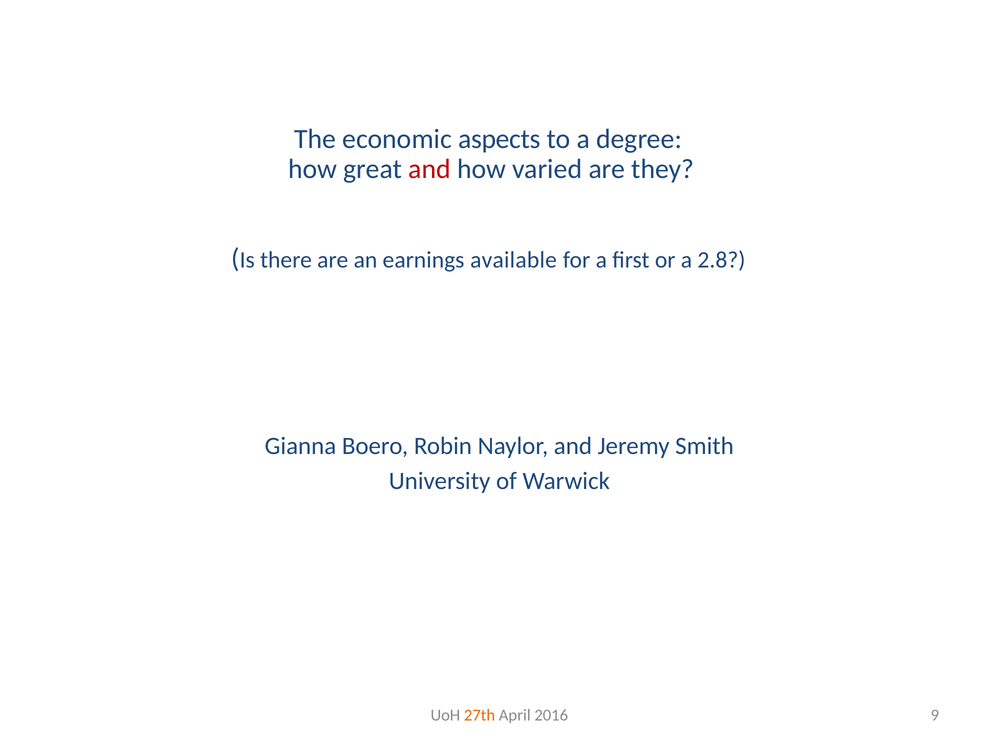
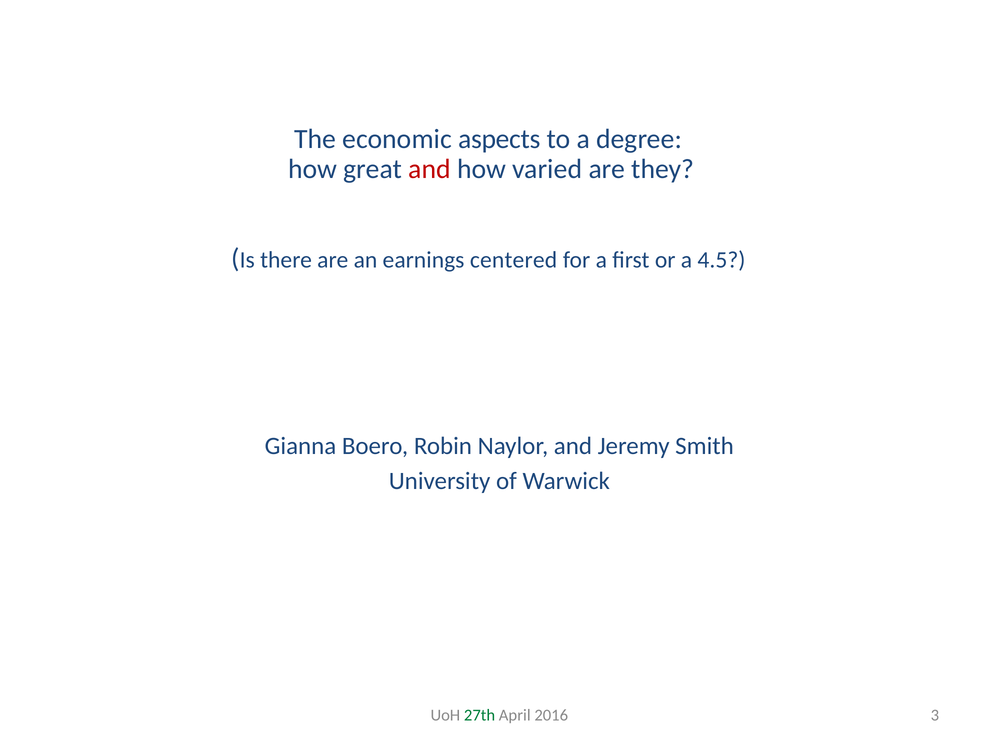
available: available -> centered (514, 260)
2.8: 2.8 -> 4.5 (722, 260)
27th colour: orange -> green (480, 715)
9: 9 -> 3 (935, 715)
